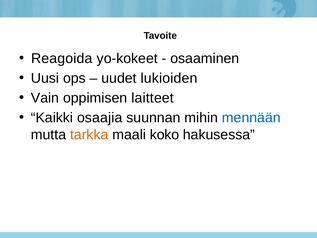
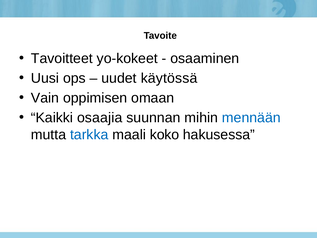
Reagoida: Reagoida -> Tavoitteet (62, 58)
lukioiden: lukioiden -> käytössä (169, 78)
laitteet: laitteet -> omaan (153, 98)
tarkka colour: orange -> blue (89, 134)
